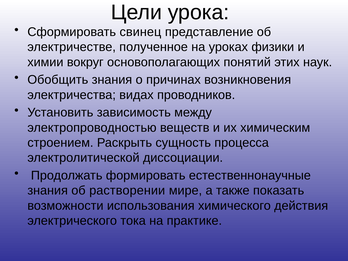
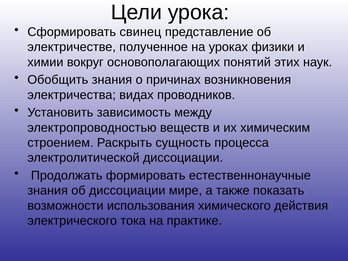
об растворении: растворении -> диссоциации (127, 191)
